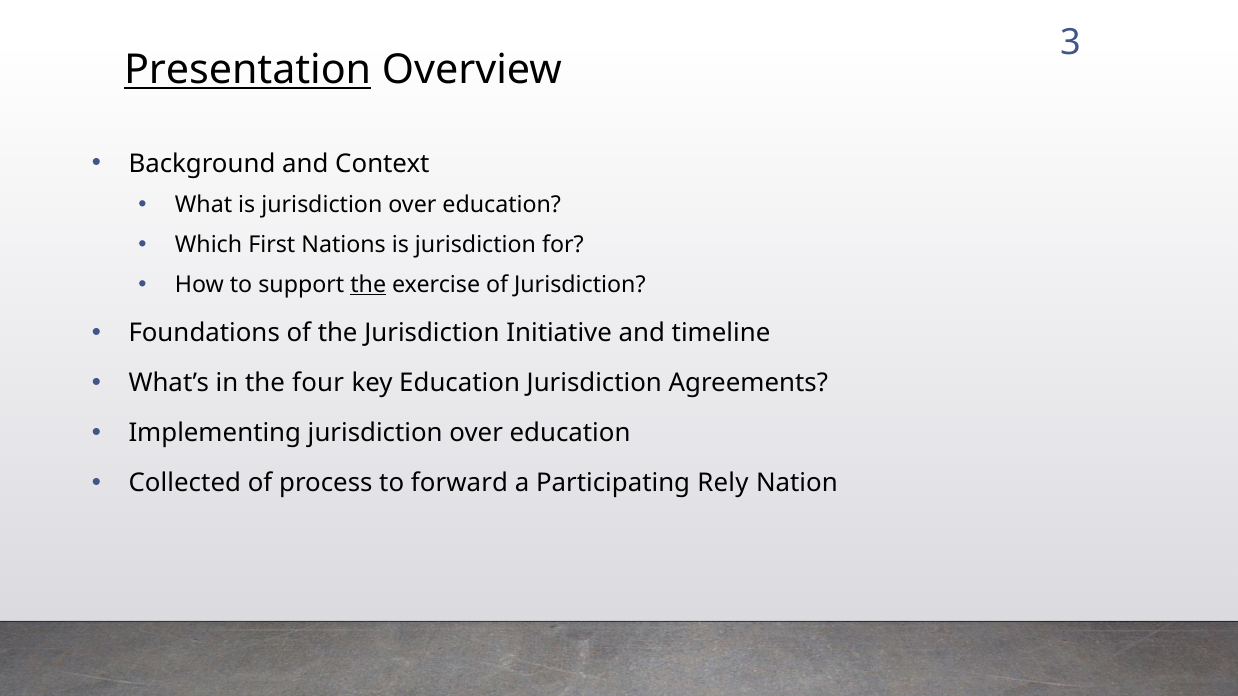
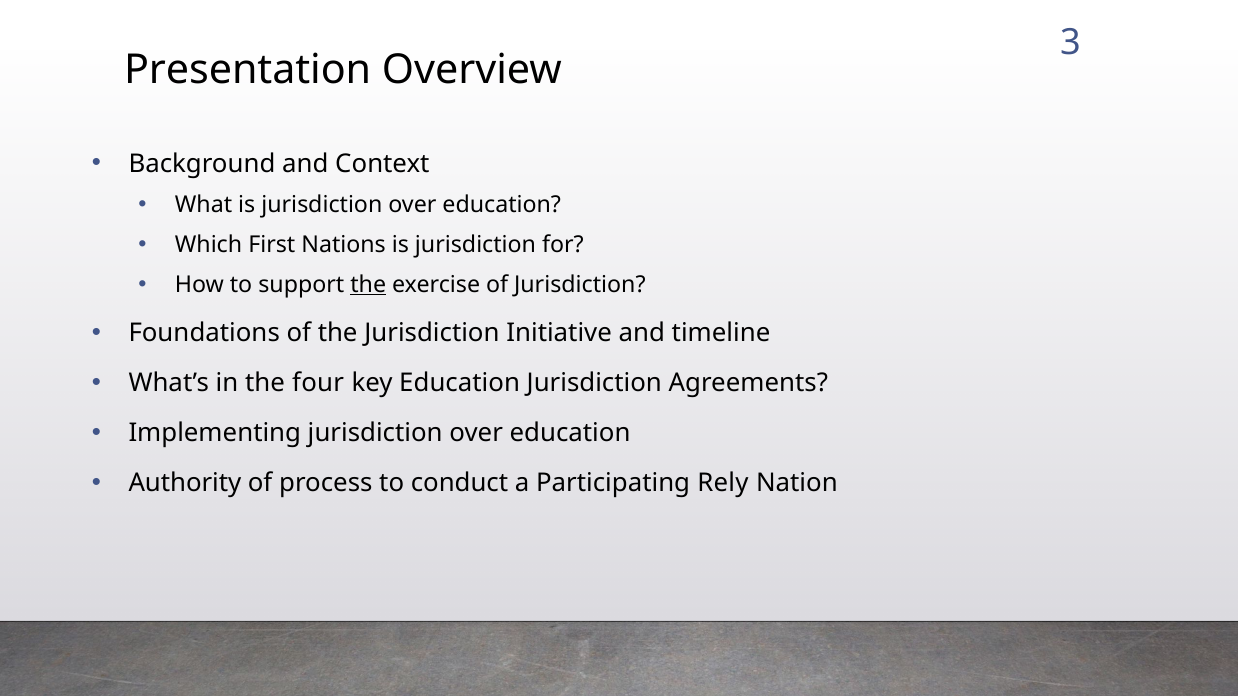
Presentation underline: present -> none (248, 70)
Collected: Collected -> Authority (185, 484)
forward: forward -> conduct (459, 484)
